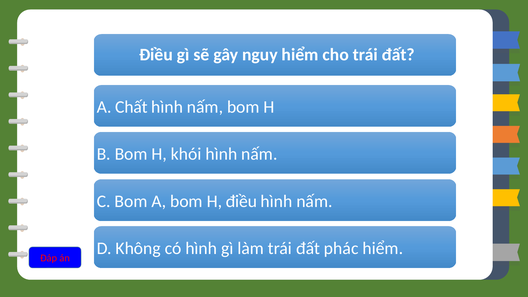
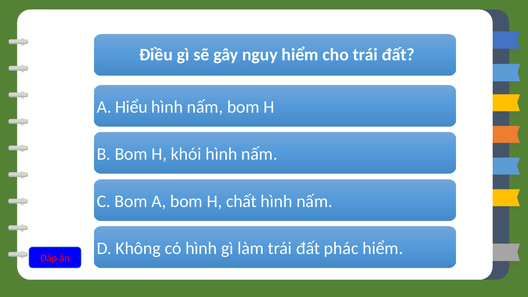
Chất: Chất -> Hiểu (131, 107)
H điều: điều -> chất (241, 201)
